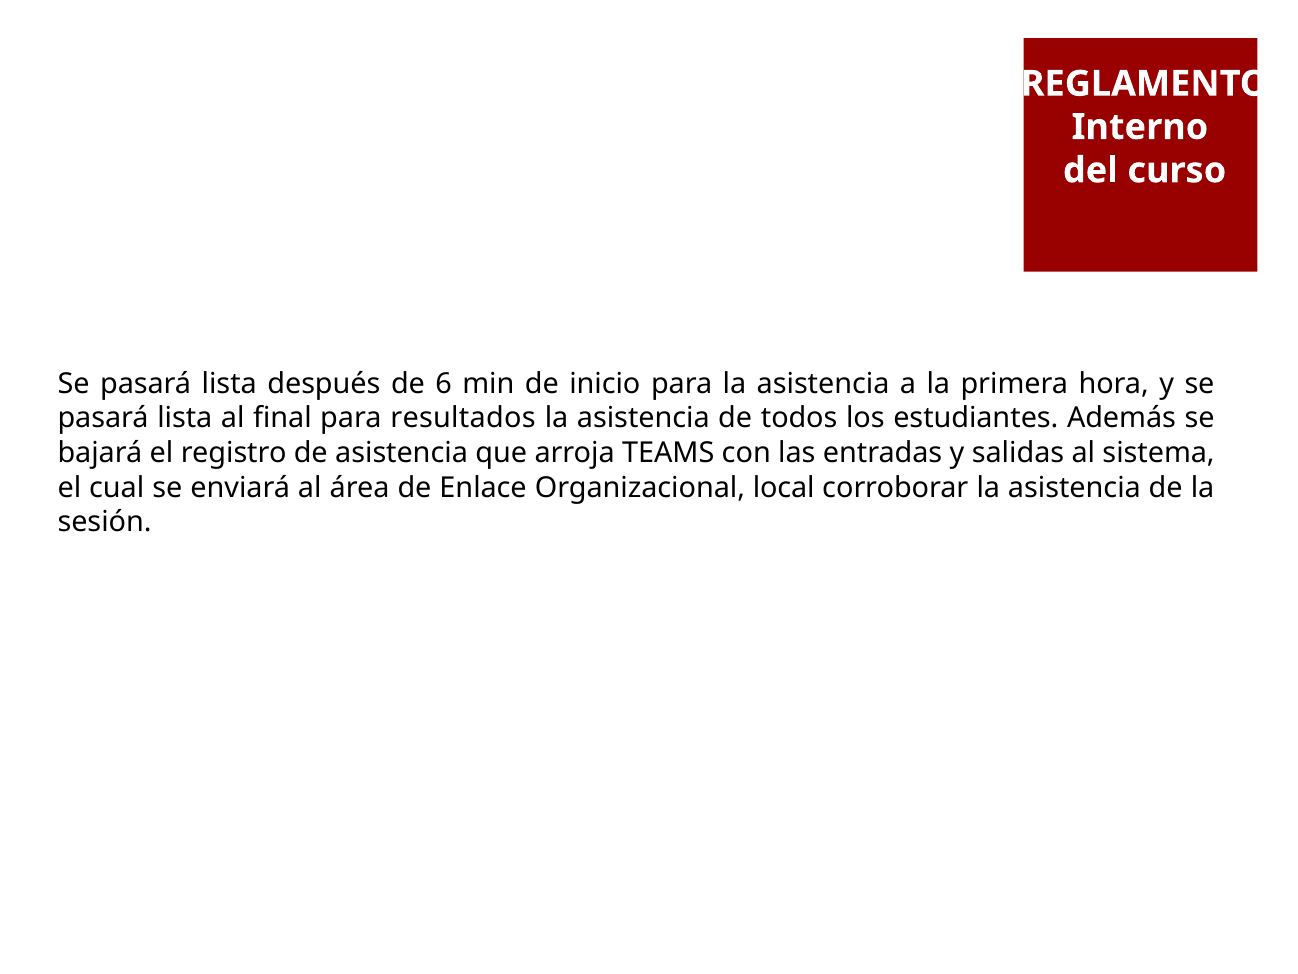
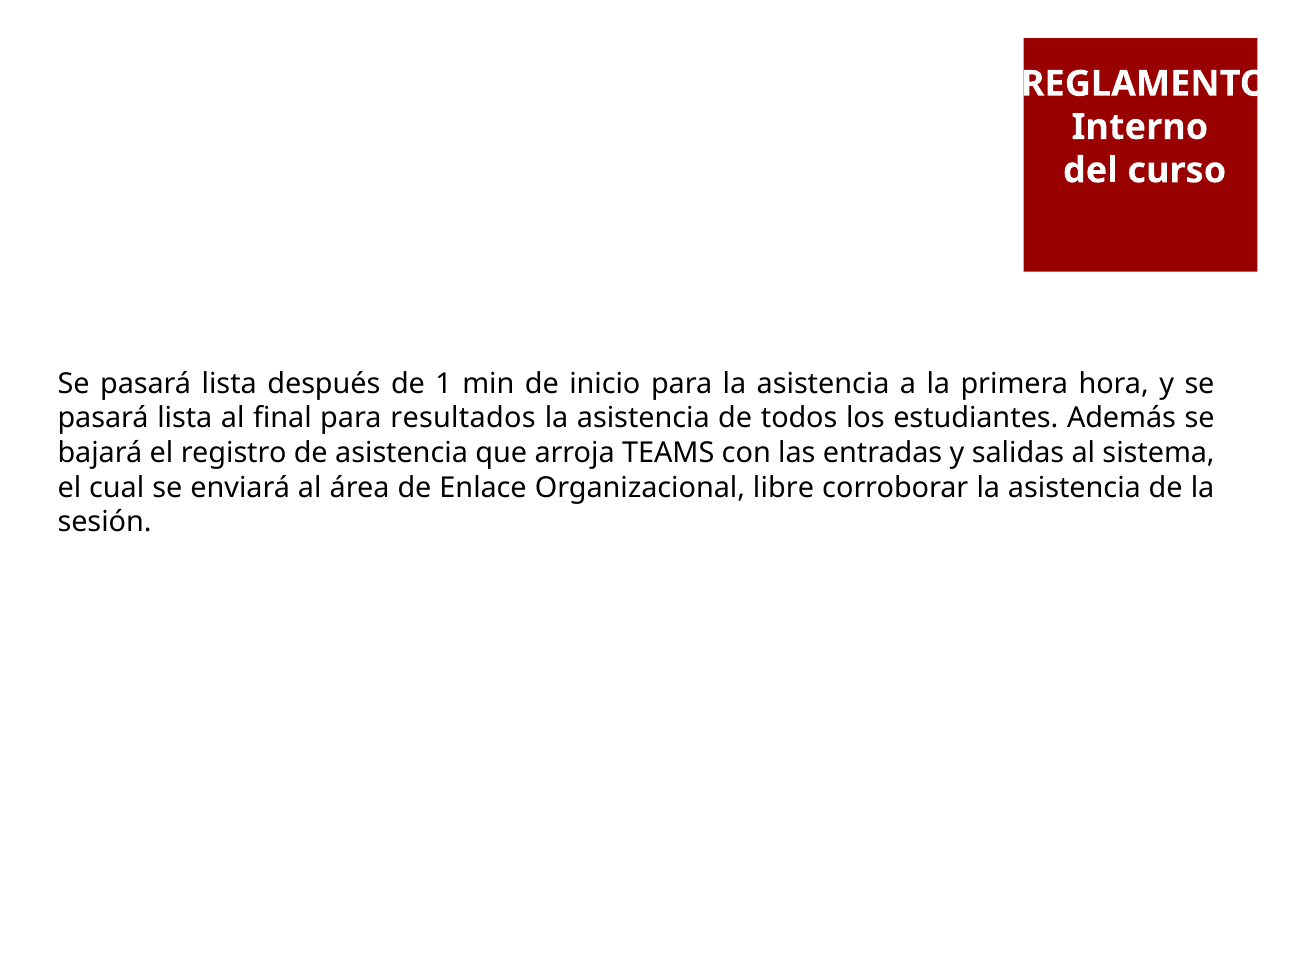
6: 6 -> 1 (444, 384)
local: local -> libre (784, 487)
